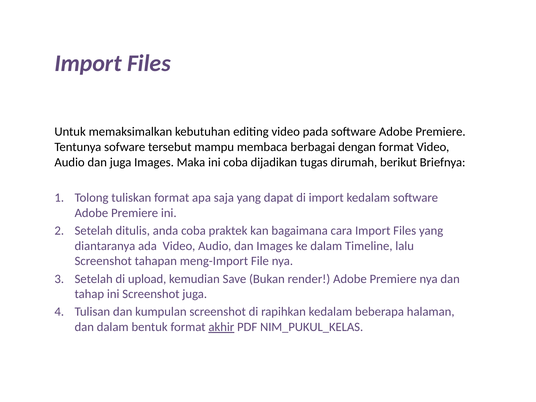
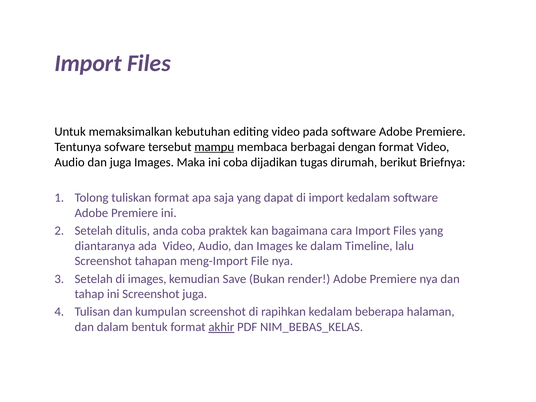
mampu underline: none -> present (214, 147)
di upload: upload -> images (147, 279)
NIM_PUKUL_KELAS: NIM_PUKUL_KELAS -> NIM_BEBAS_KELAS (312, 327)
